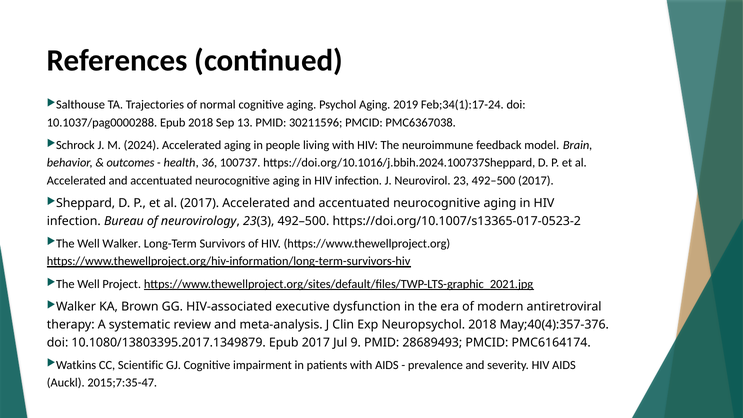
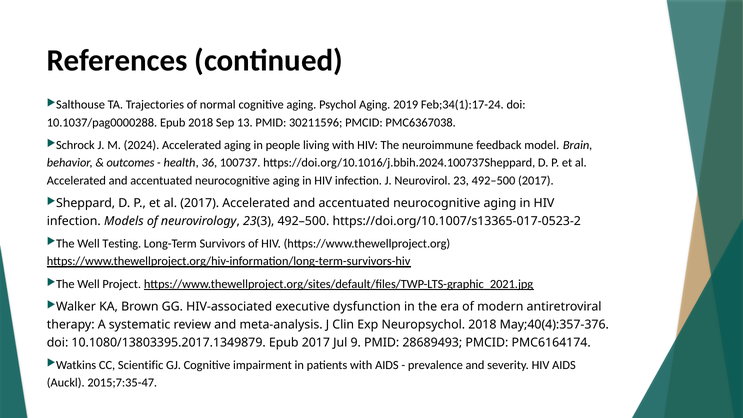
Bureau: Bureau -> Models (124, 221)
Well Walker: Walker -> Testing (122, 243)
